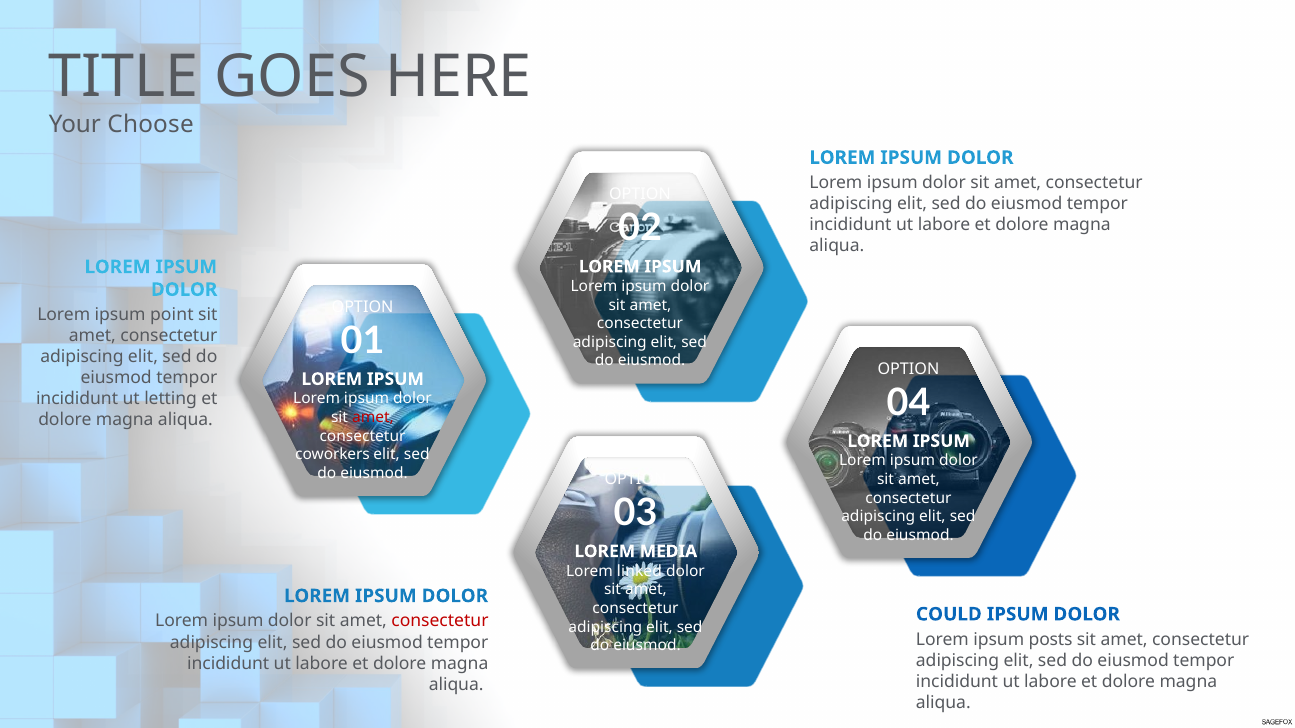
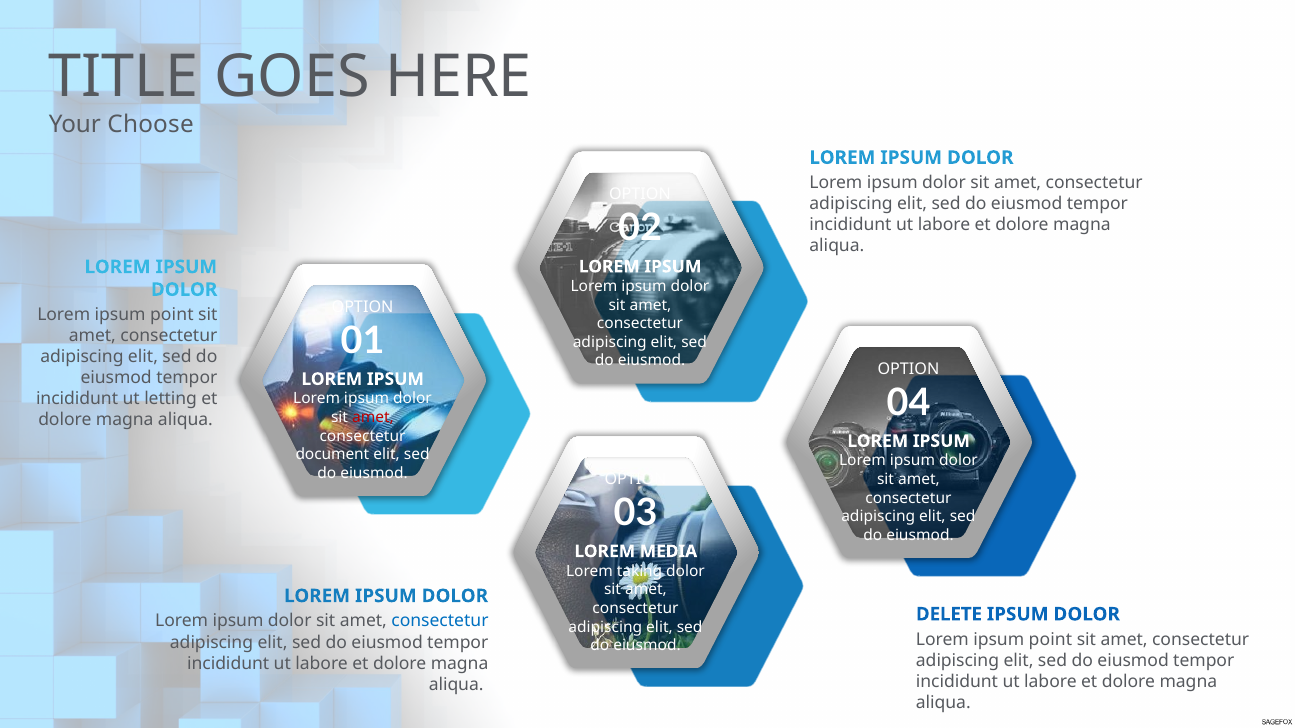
coworkers: coworkers -> document (332, 455)
linked: linked -> taking (640, 571)
COULD: COULD -> DELETE (949, 615)
consectetur colour: red -> blue (440, 622)
posts: posts -> point (1050, 640)
